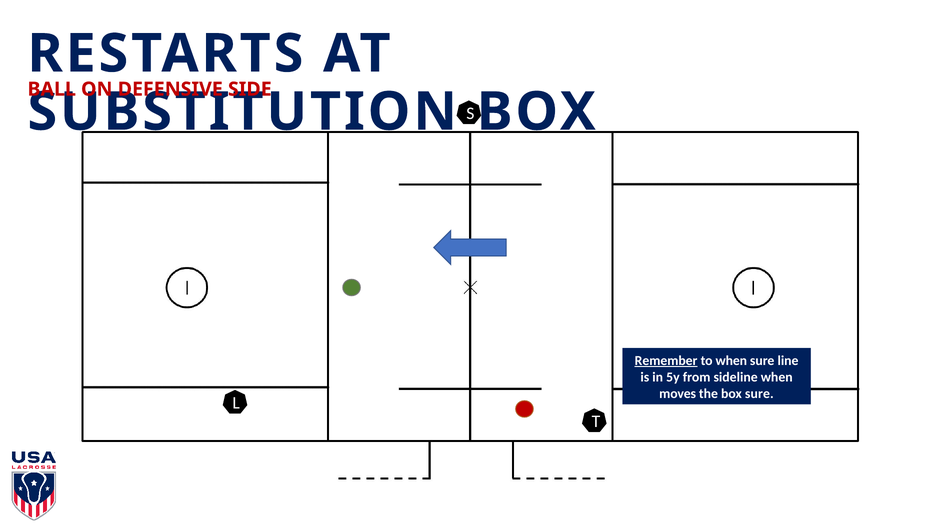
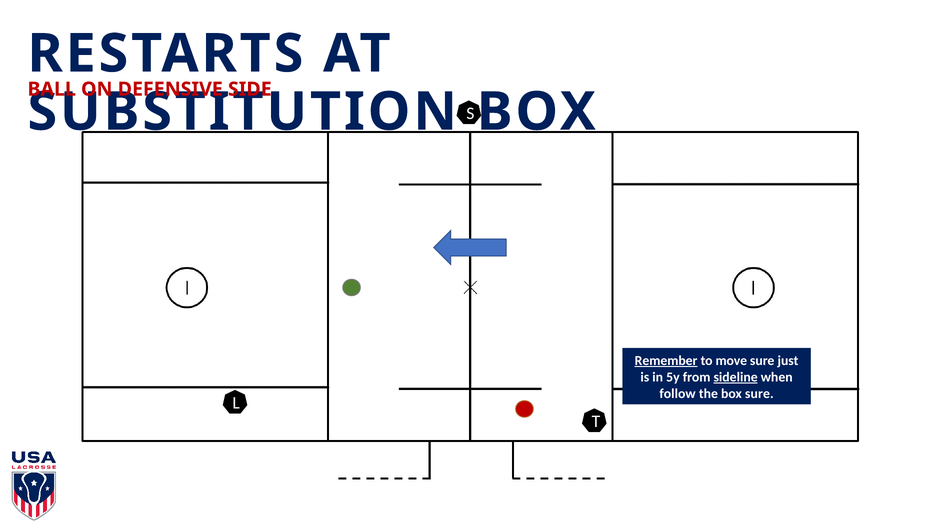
to when: when -> move (731, 360)
line: line -> just (788, 360)
sideline underline: none -> present (736, 377)
moves: moves -> follow (678, 393)
